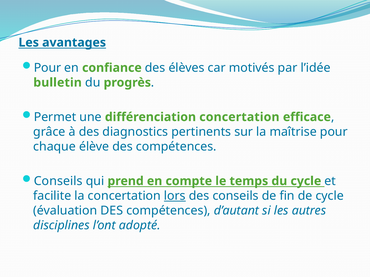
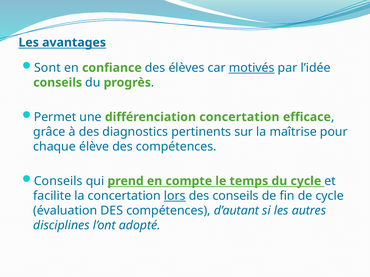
Pour: Pour -> Sont (47, 68)
motivés underline: none -> present (252, 68)
bulletin: bulletin -> conseils (58, 83)
